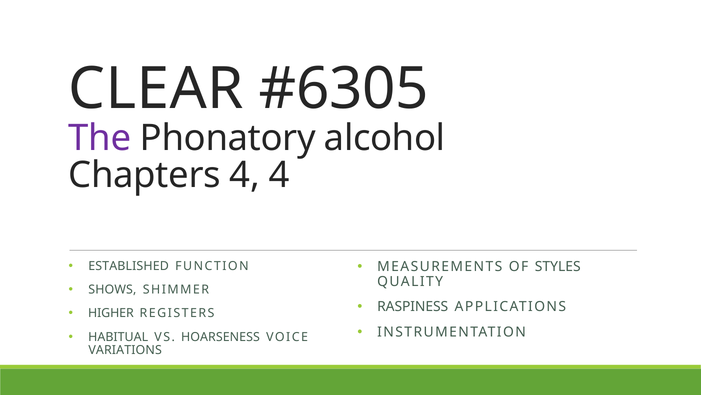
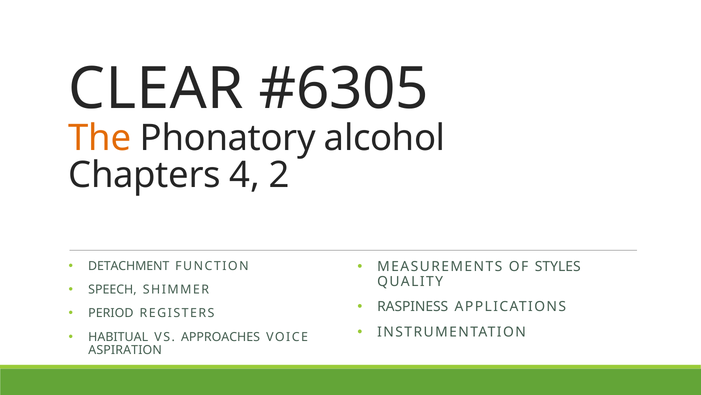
The colour: purple -> orange (100, 138)
4 4: 4 -> 2 (279, 175)
ESTABLISHED: ESTABLISHED -> DETACHMENT (129, 265)
SHOWS: SHOWS -> SPEECH (112, 289)
HIGHER: HIGHER -> PERIOD (111, 313)
HOARSENESS: HOARSENESS -> APPROACHES (221, 336)
VARIATIONS: VARIATIONS -> ASPIRATION (125, 350)
